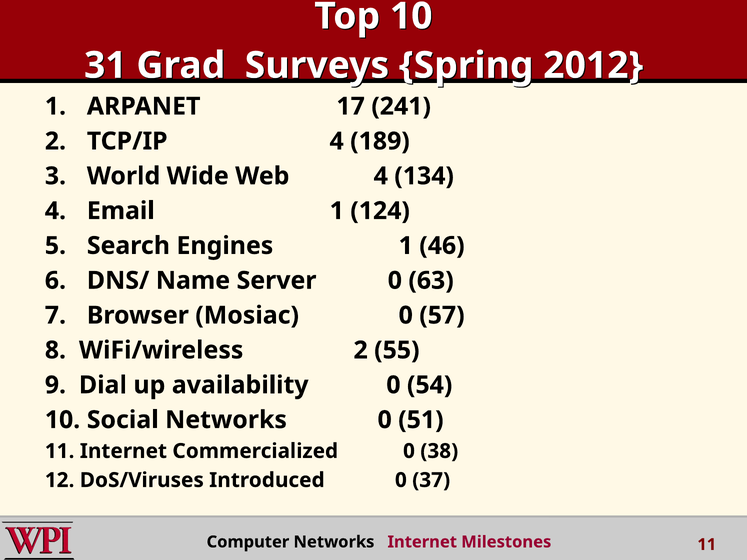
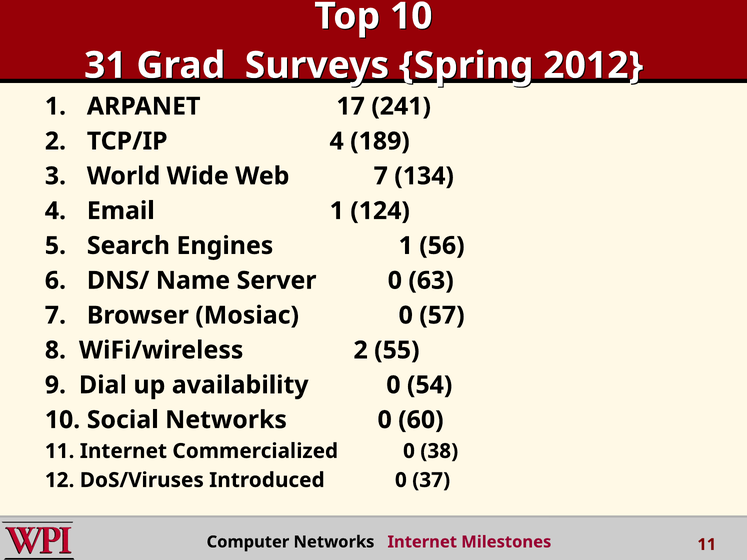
Web 4: 4 -> 7 (381, 176)
46: 46 -> 56 (442, 246)
51: 51 -> 60 (421, 420)
